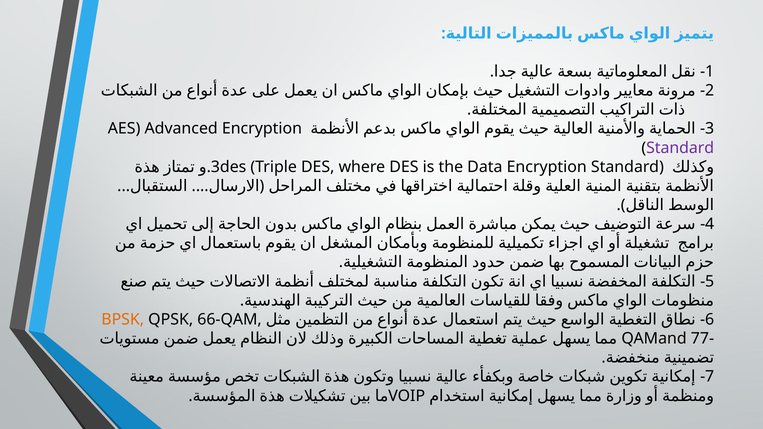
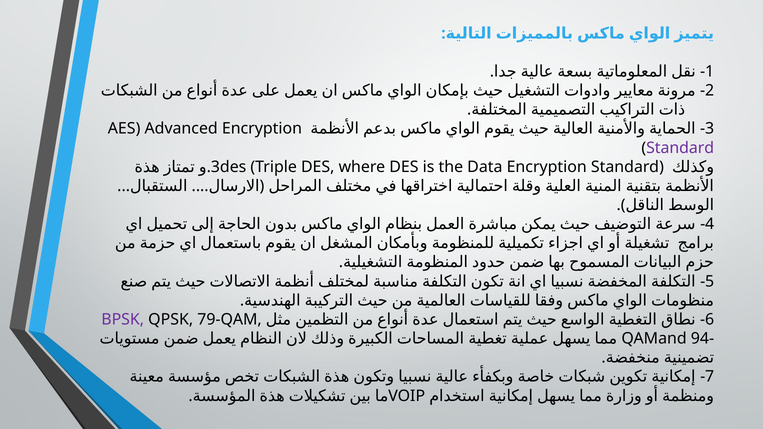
BPSK colour: orange -> purple (123, 320)
66-QAM: 66-QAM -> 79-QAM (230, 320)
77-: 77- -> 94- (703, 339)
